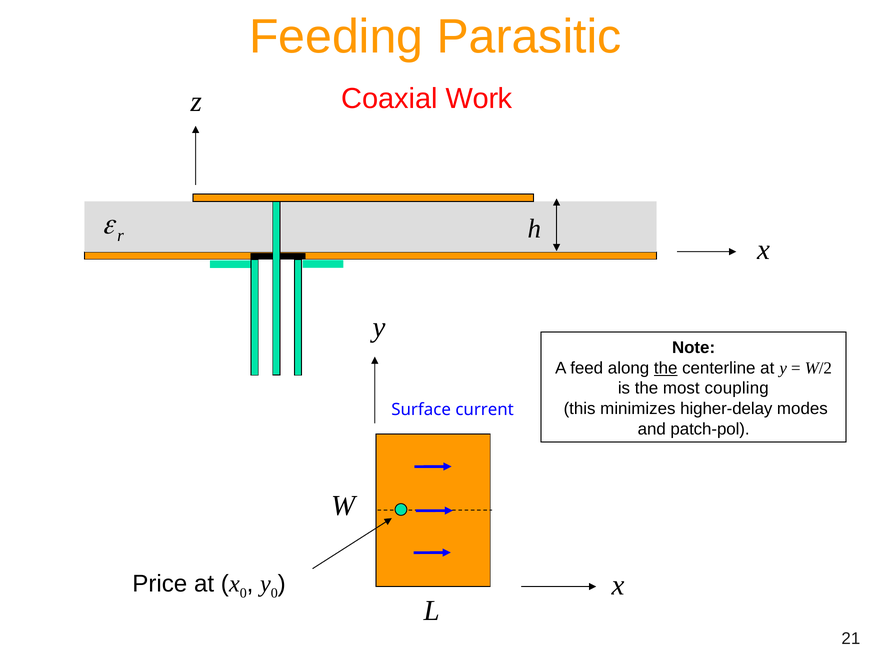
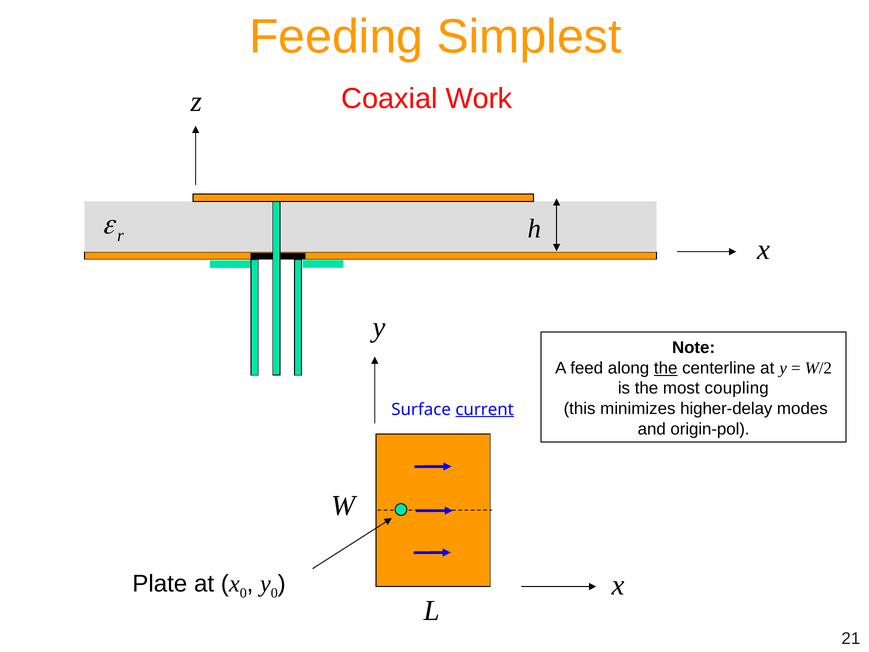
Parasitic: Parasitic -> Simplest (529, 37)
current underline: none -> present (485, 409)
patch-pol: patch-pol -> origin-pol (710, 429)
Price: Price -> Plate (160, 583)
